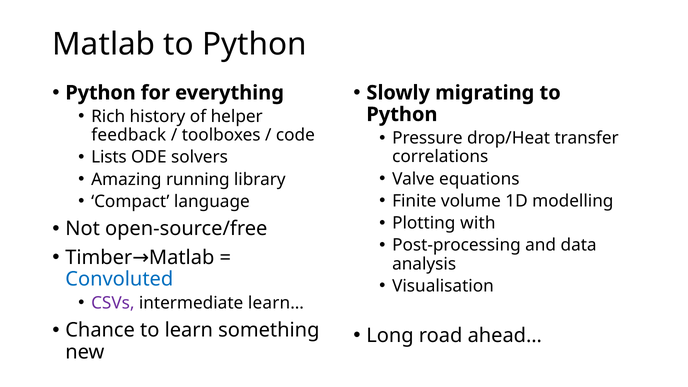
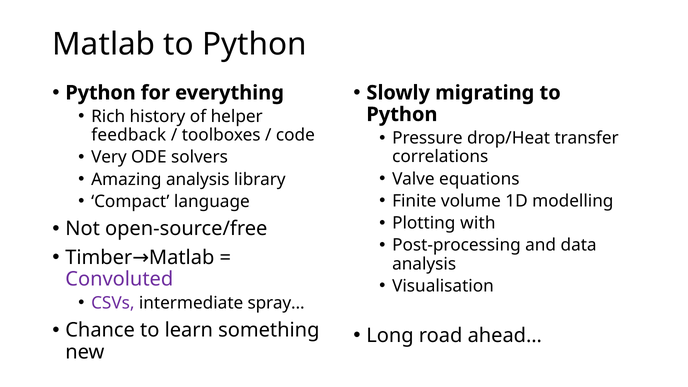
Lists: Lists -> Very (109, 157)
Amazing running: running -> analysis (198, 179)
Convoluted colour: blue -> purple (119, 279)
learn…: learn… -> spray… (276, 303)
